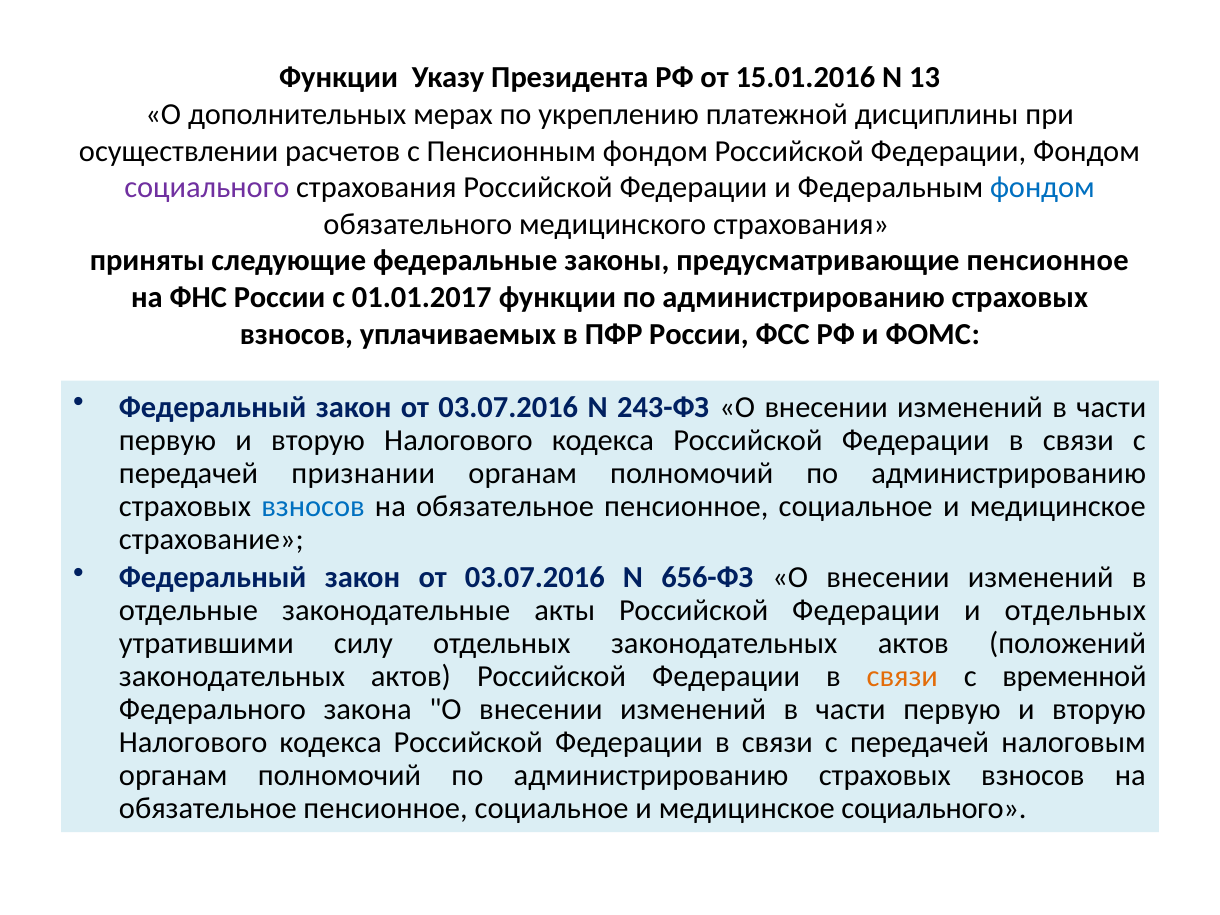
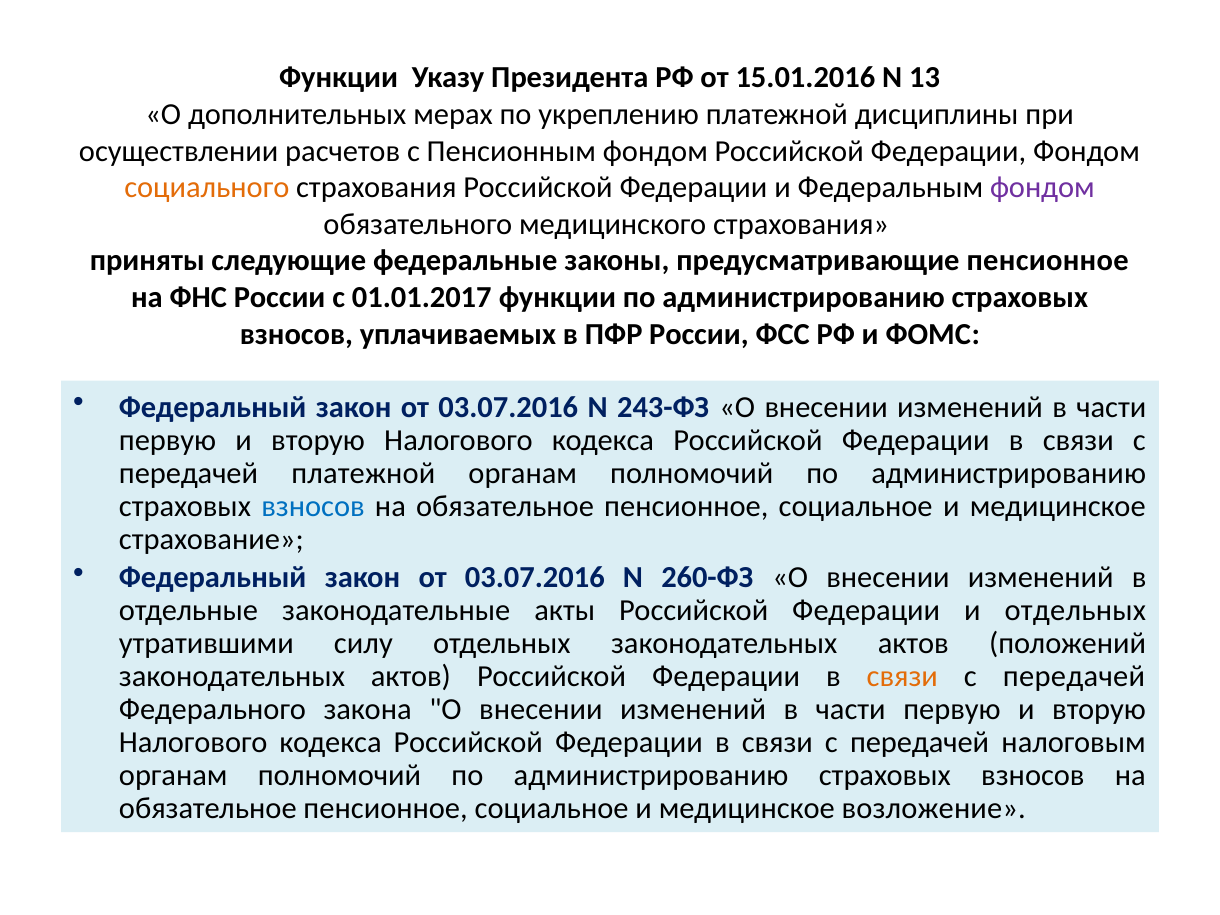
социального colour: purple -> orange (207, 188)
фондом colour: blue -> purple (1042, 188)
передачей признании: признании -> платежной (363, 473)
656-ФЗ: 656-ФЗ -> 260-ФЗ (707, 578)
временной: временной -> передачей (1074, 677)
медицинское социального: социального -> возложение (934, 808)
